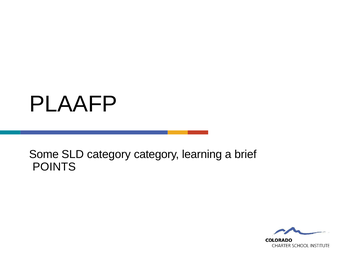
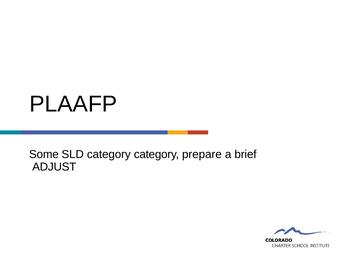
learning: learning -> prepare (202, 154)
POINTS: POINTS -> ADJUST (54, 167)
